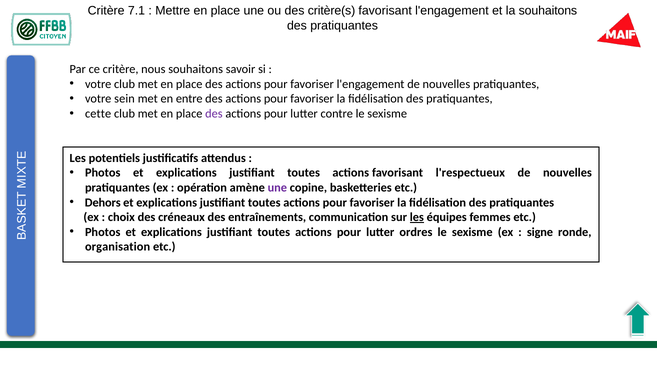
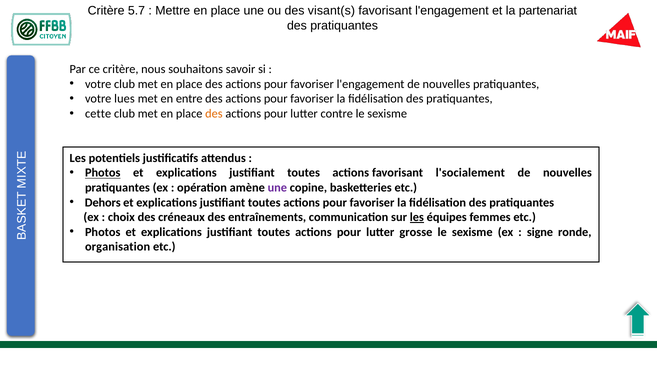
7.1: 7.1 -> 5.7 (137, 11)
critère(s: critère(s -> visant(s (331, 11)
la souhaitons: souhaitons -> partenariat (548, 11)
sein: sein -> lues (124, 99)
des colour: purple -> orange (214, 114)
Photos underline: none -> present (103, 173)
l'respectueux: l'respectueux -> l'socialement (470, 173)
ordres: ordres -> grosse (416, 232)
